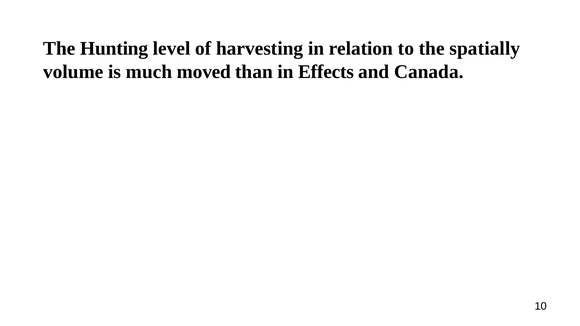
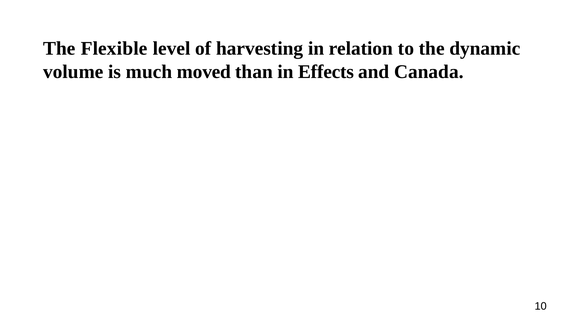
Hunting: Hunting -> Flexible (114, 49)
spatially: spatially -> dynamic (485, 49)
